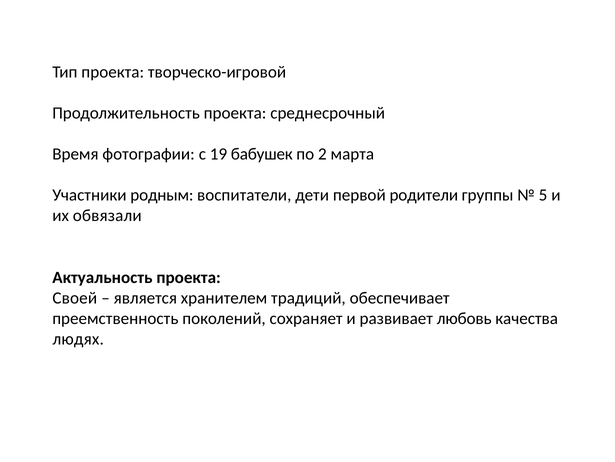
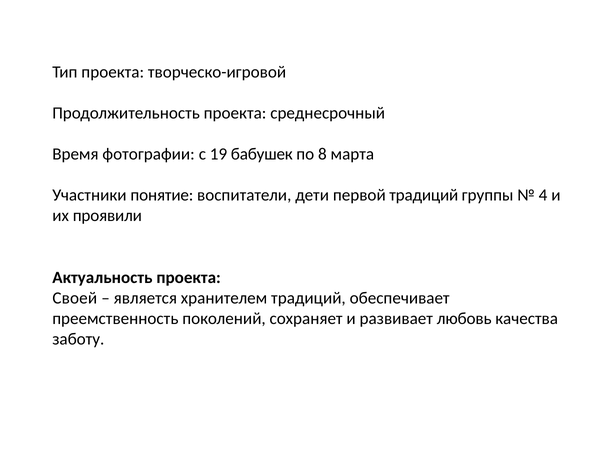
2: 2 -> 8 (322, 154)
родным: родным -> понятие (162, 195)
первой родители: родители -> традиций (424, 195)
5: 5 -> 4 (543, 195)
обвязали: обвязали -> проявили (107, 215)
людях: людях -> заботу (78, 338)
